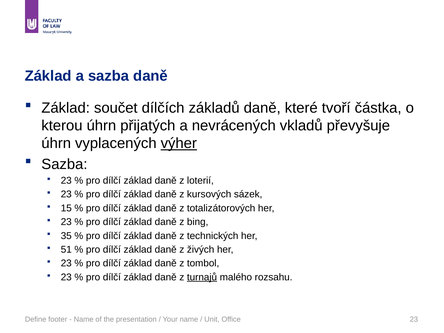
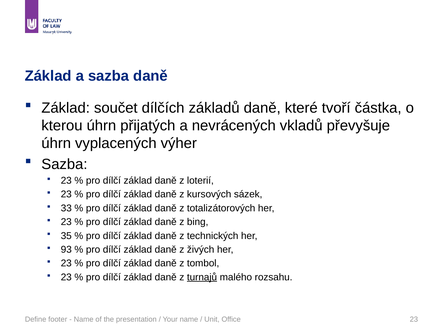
výher underline: present -> none (179, 143)
15: 15 -> 33 (66, 208)
51: 51 -> 93 (66, 250)
